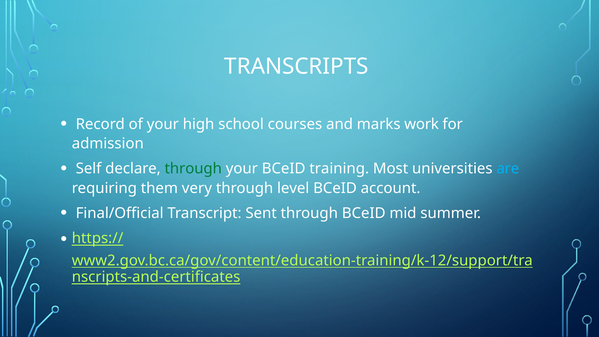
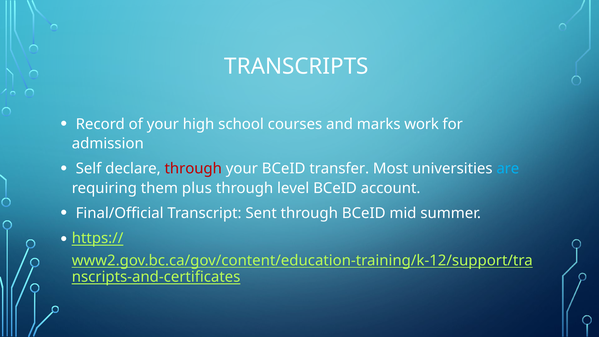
through colour: green -> red (193, 169)
training: training -> transfer (339, 169)
very: very -> plus (197, 188)
